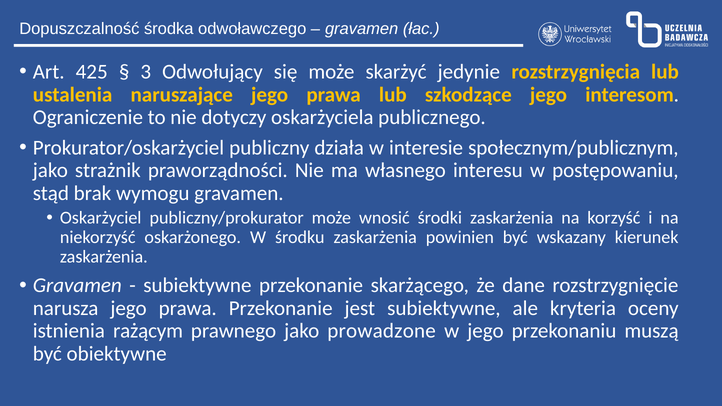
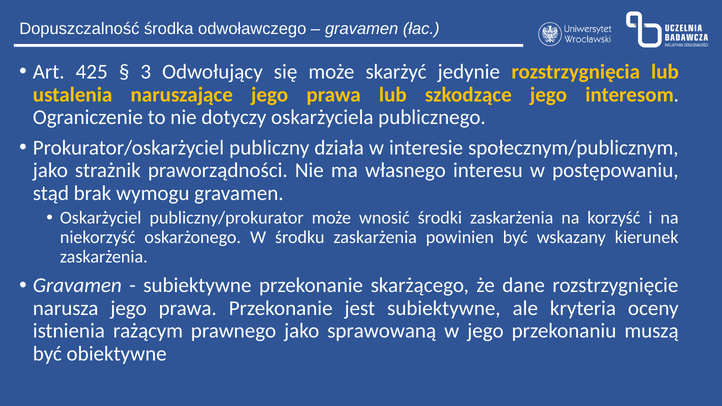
prowadzone: prowadzone -> sprawowaną (382, 331)
